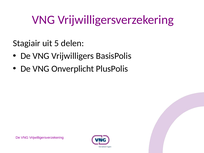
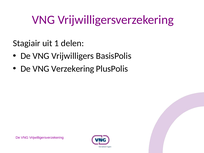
5: 5 -> 1 (57, 43)
Onverplicht: Onverplicht -> Verzekering (73, 69)
